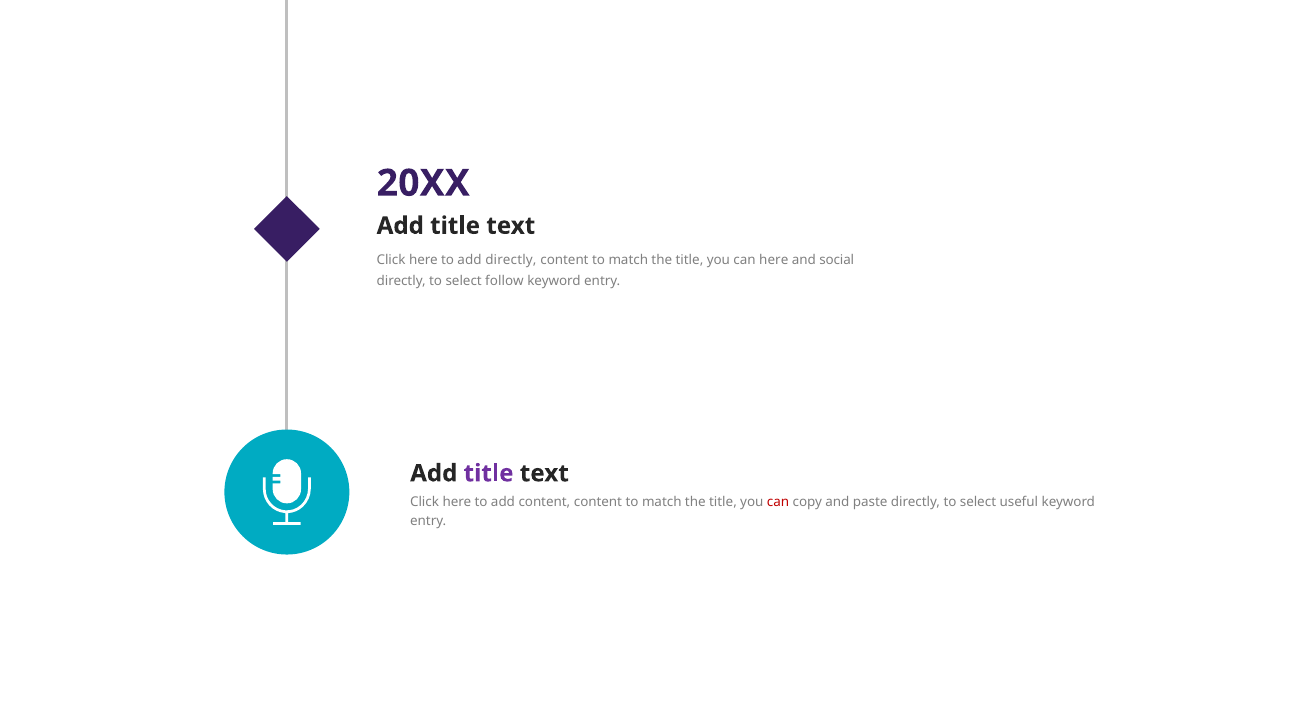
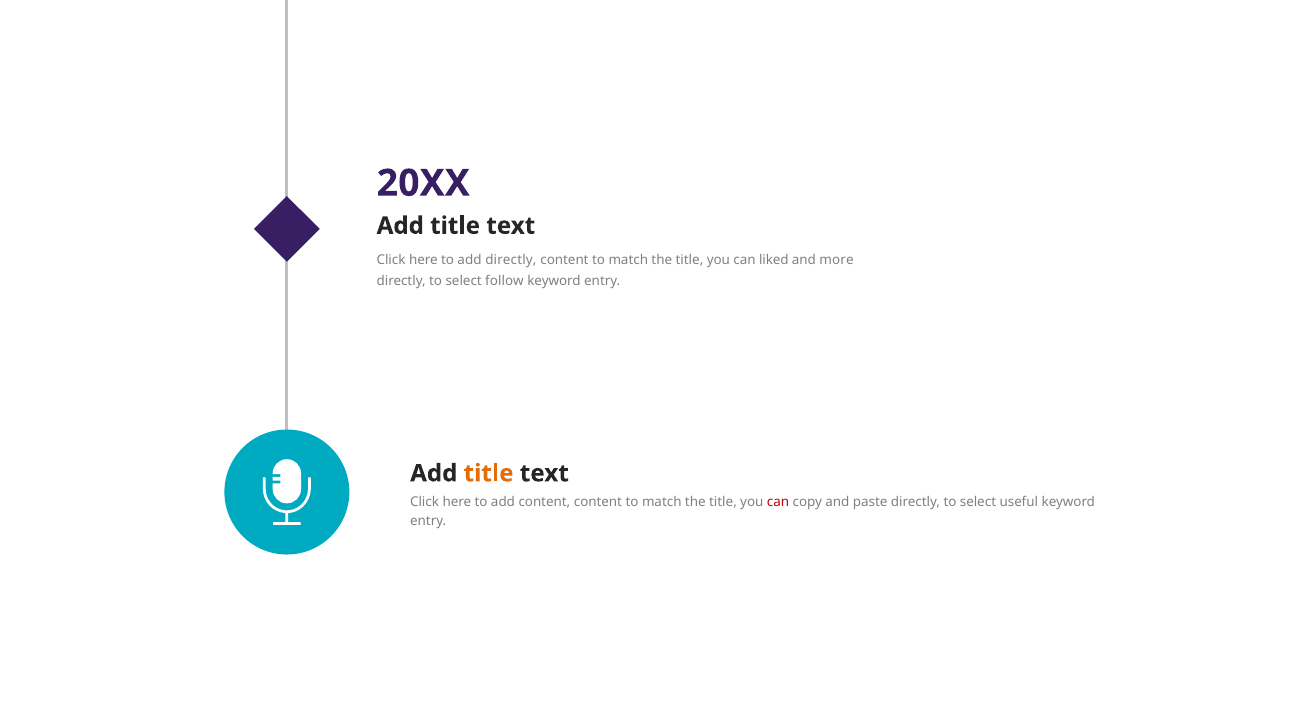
can here: here -> liked (774, 260)
social: social -> more (837, 260)
title colour: purple -> orange (489, 473)
